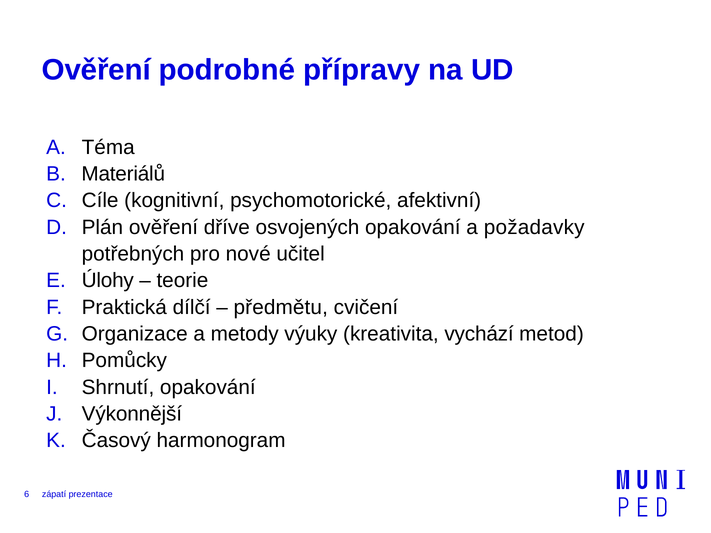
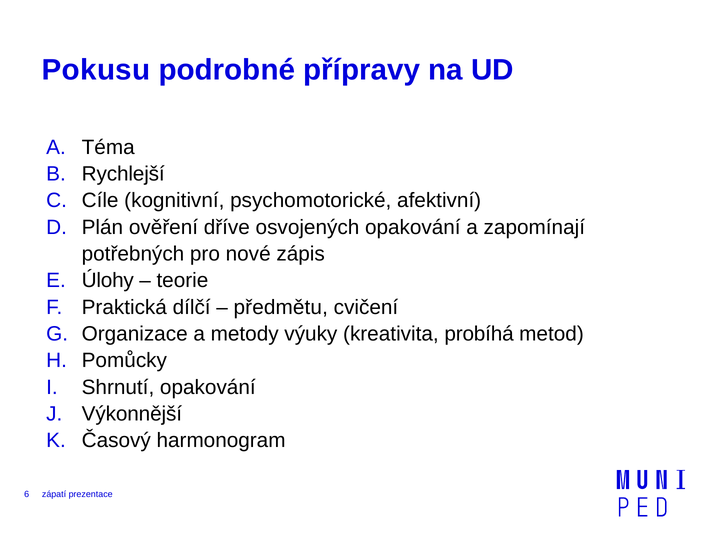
Ověření: Ověření -> Pokusu (96, 70)
Materiálů: Materiálů -> Rychlejší (123, 174)
požadavky: požadavky -> zapomínají (534, 227)
učitel: učitel -> zápis (301, 254)
vychází: vychází -> probíhá (479, 334)
